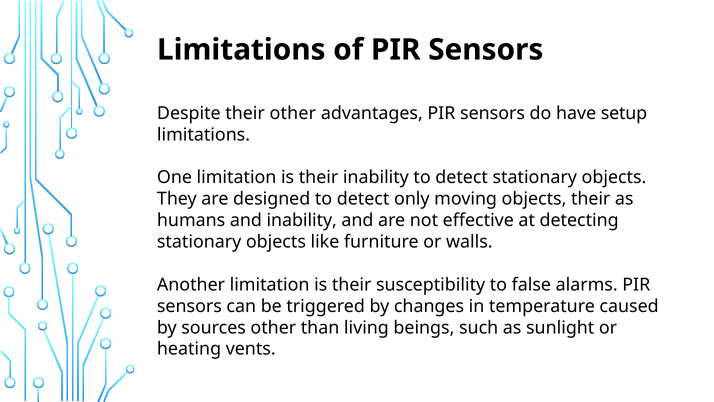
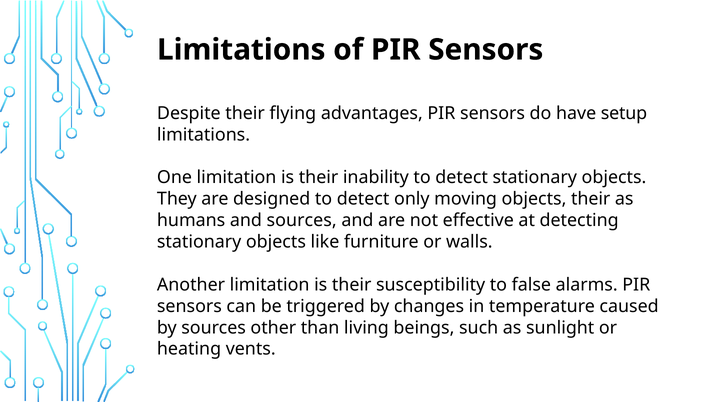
their other: other -> flying (293, 113)
and inability: inability -> sources (302, 220)
